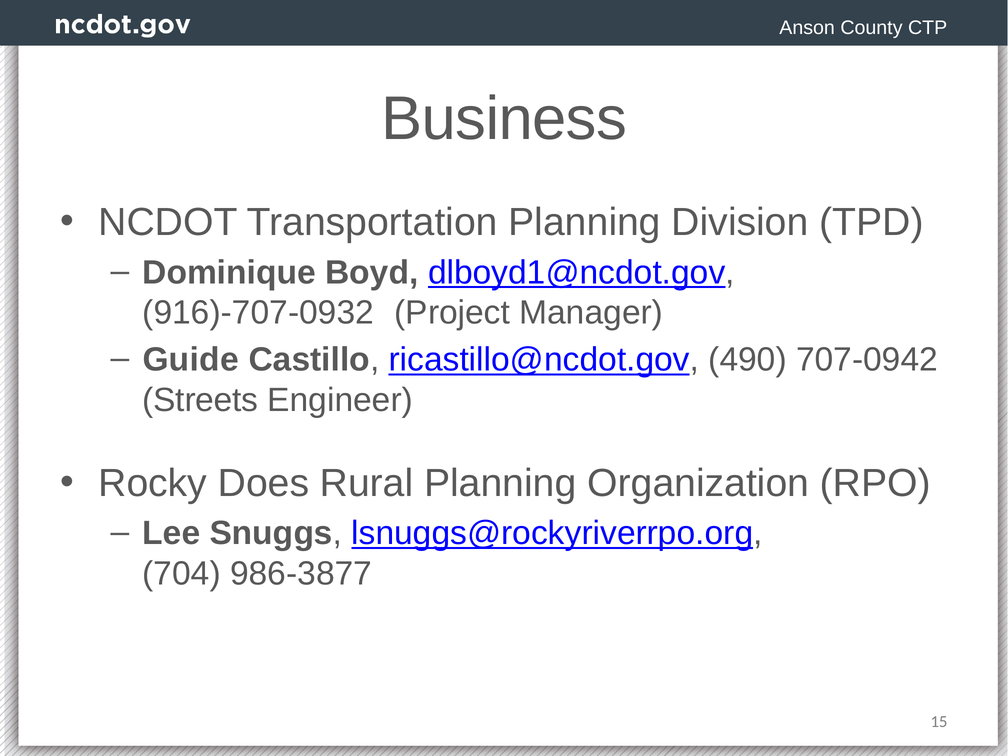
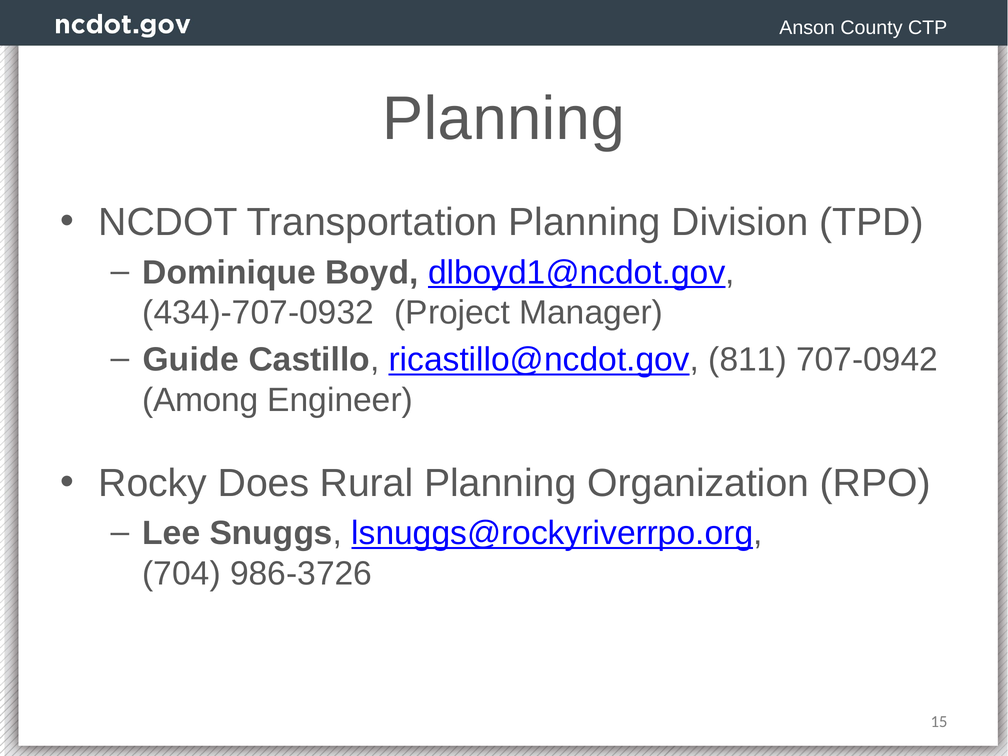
Business: Business -> Planning (504, 119)
916)-707-0932: 916)-707-0932 -> 434)-707-0932 (258, 313)
490: 490 -> 811 (748, 360)
Streets: Streets -> Among (200, 400)
986-3877: 986-3877 -> 986-3726 (301, 574)
